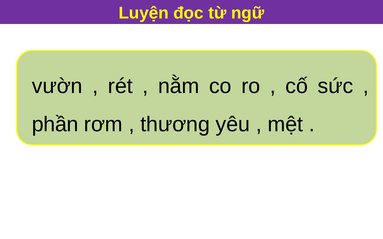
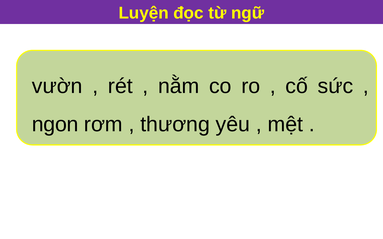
phần: phần -> ngon (55, 124)
